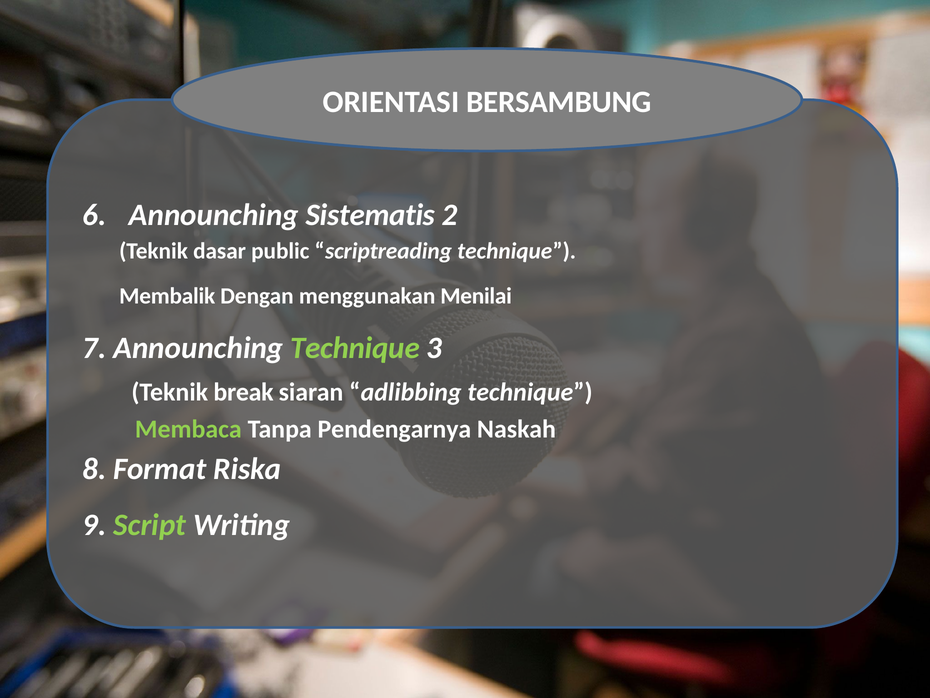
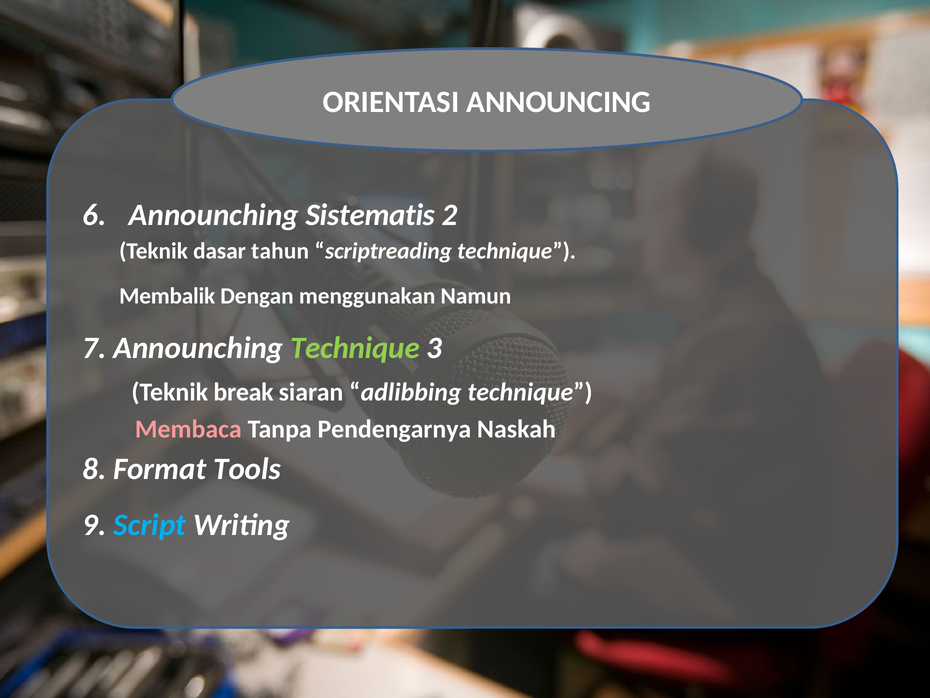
BERSAMBUNG: BERSAMBUNG -> ANNOUNCING (559, 102)
public: public -> tahun (280, 251)
Menilai: Menilai -> Namun (476, 296)
Membaca colour: light green -> pink (188, 429)
Riska: Riska -> Tools (247, 469)
Script colour: light green -> light blue (150, 525)
